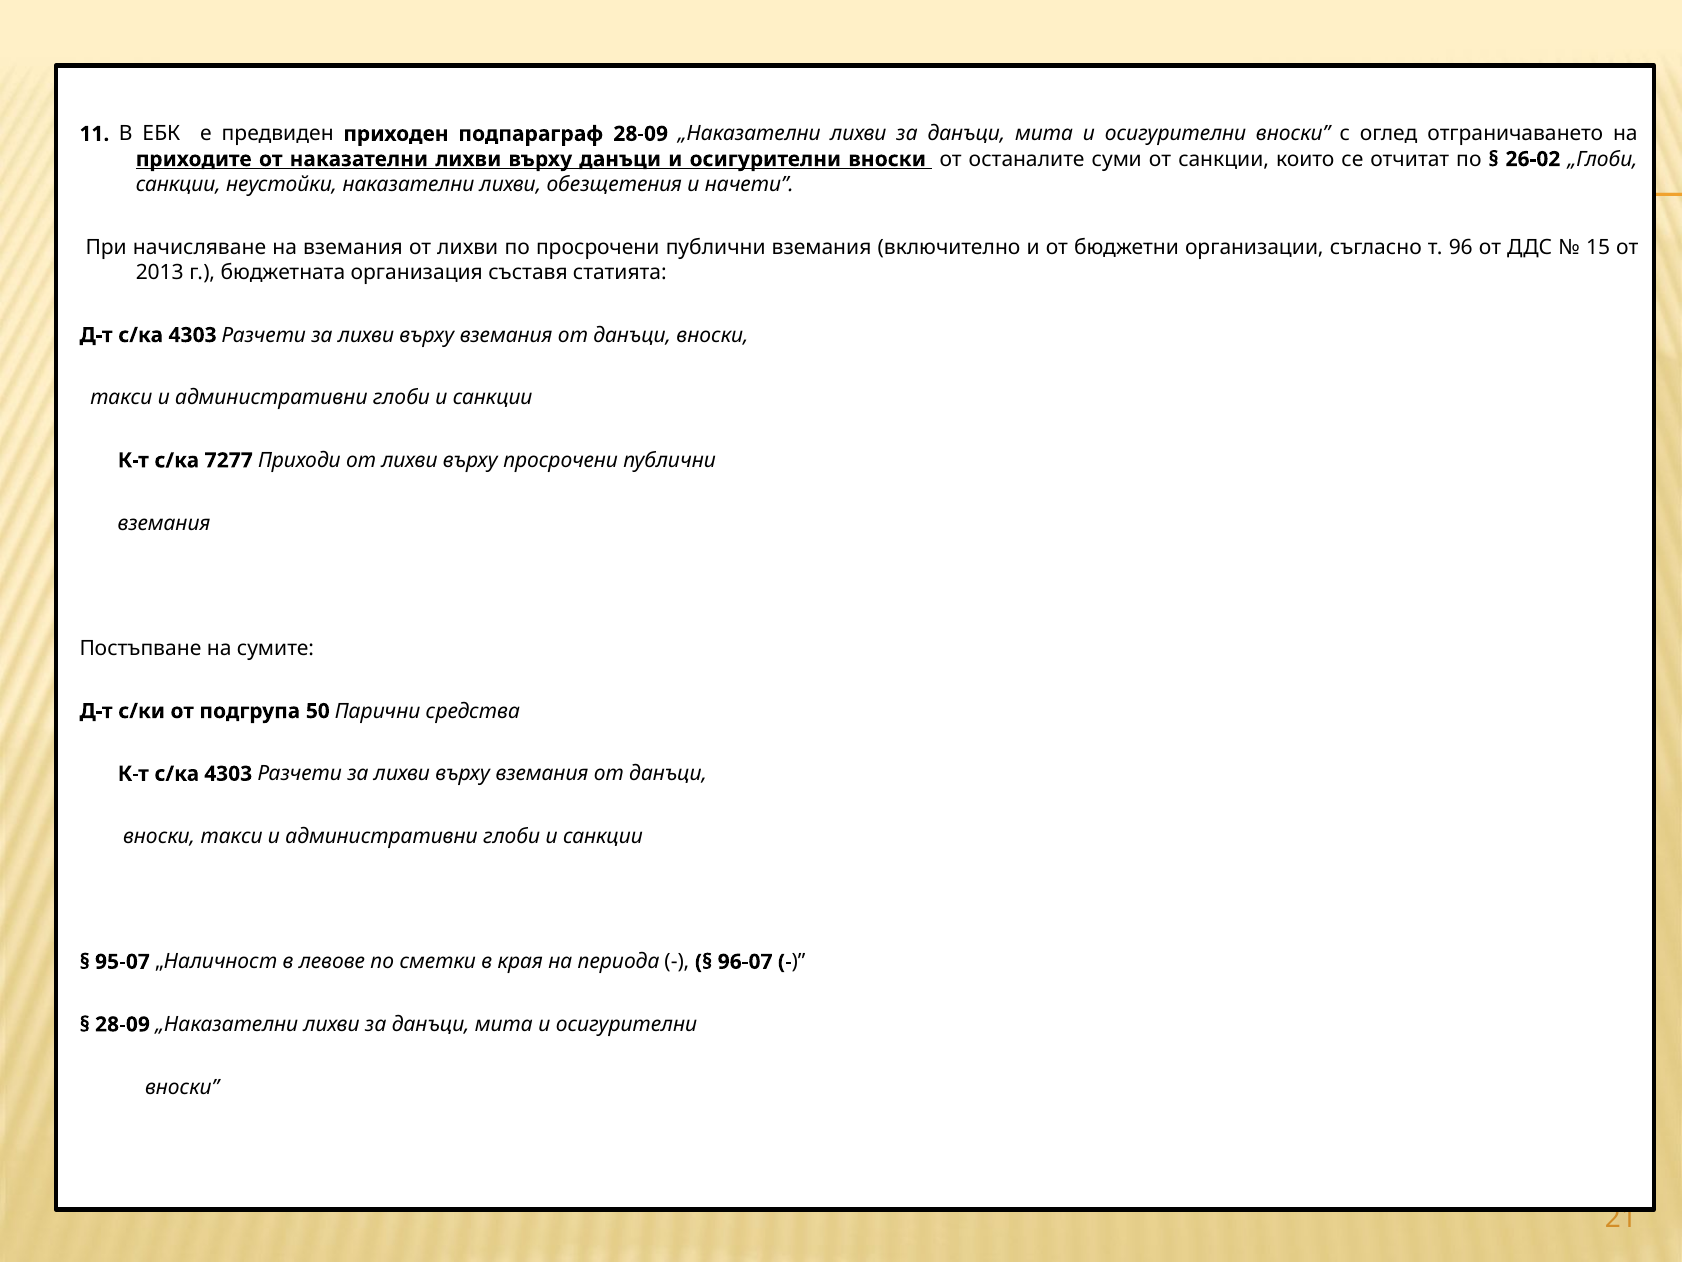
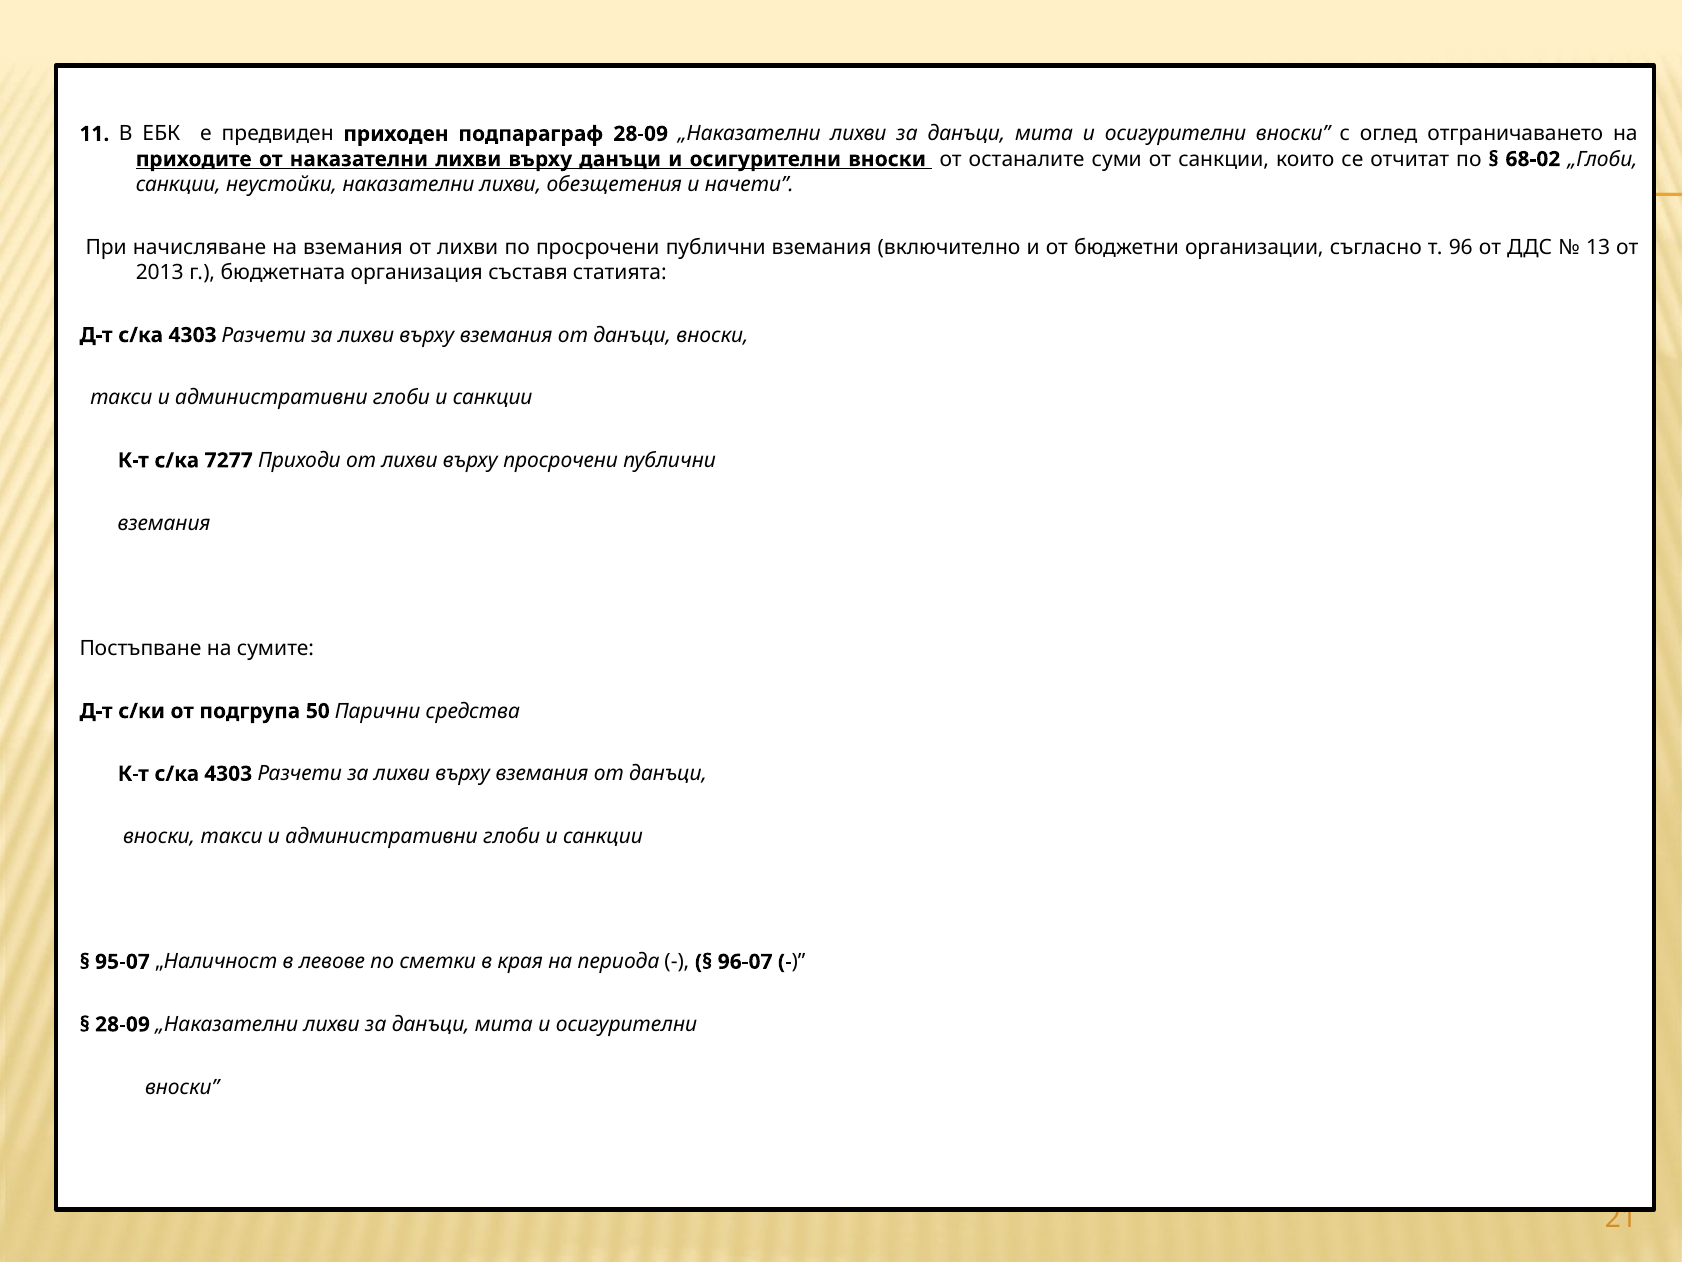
26-02: 26-02 -> 68-02 (1533, 159)
15: 15 -> 13 (1598, 247)
